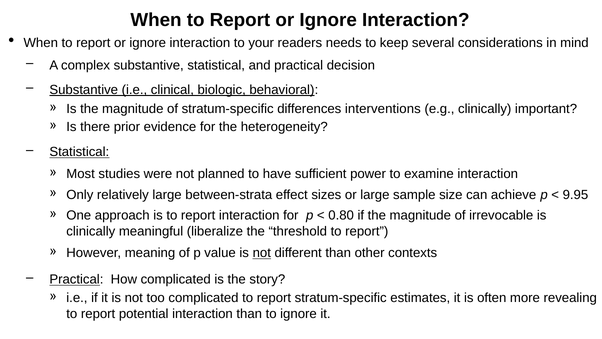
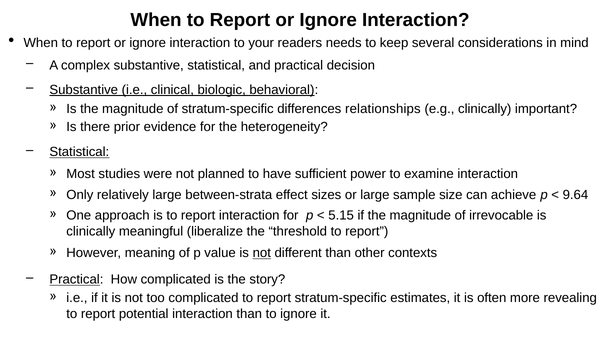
interventions: interventions -> relationships (383, 109)
9.95: 9.95 -> 9.64 (575, 194)
0.80: 0.80 -> 5.15 (341, 215)
